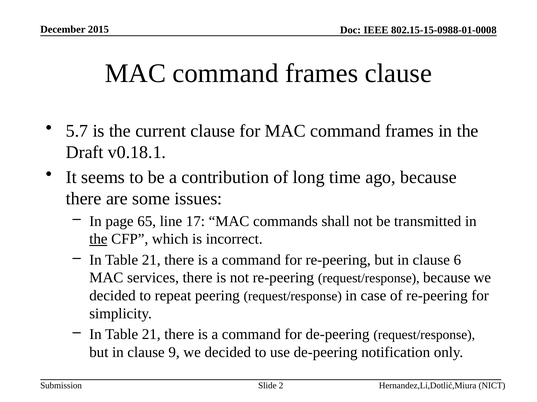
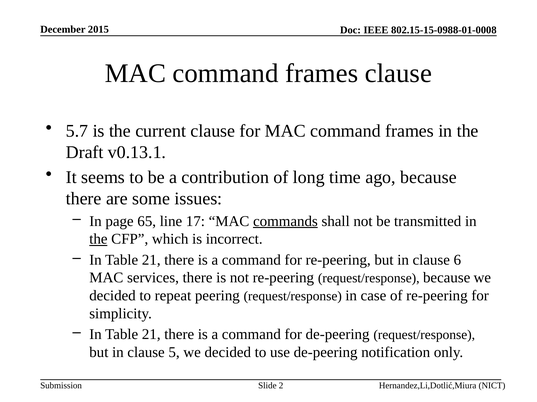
v0.18.1: v0.18.1 -> v0.13.1 (137, 153)
commands underline: none -> present (285, 222)
9: 9 -> 5 (174, 353)
